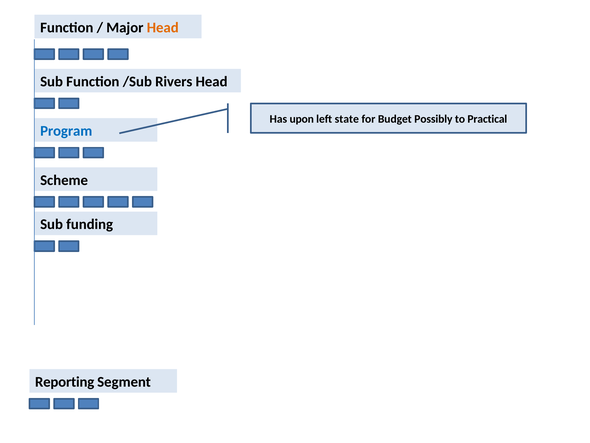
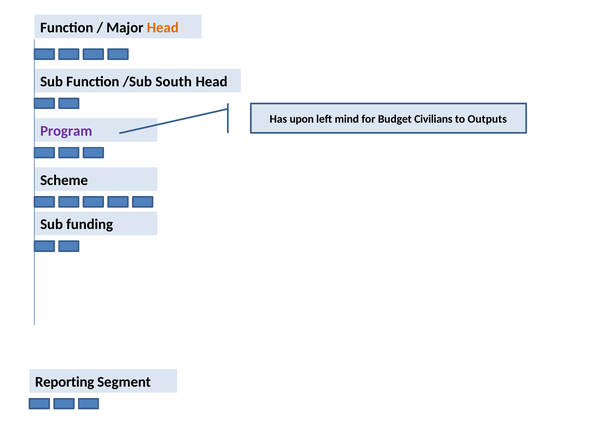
Rivers: Rivers -> South (174, 82)
state: state -> mind (347, 119)
Possibly: Possibly -> Civilians (433, 119)
Practical: Practical -> Outputs (487, 119)
Program colour: blue -> purple (66, 131)
